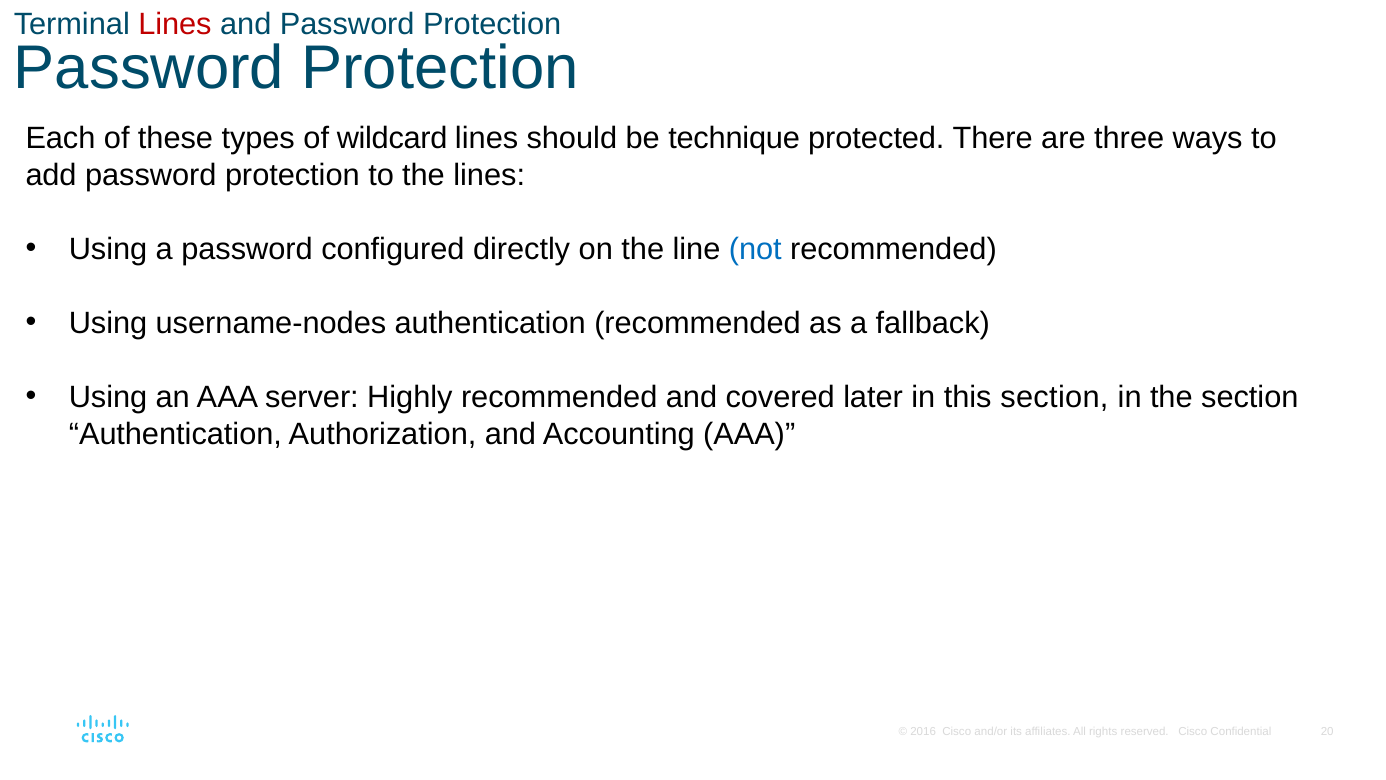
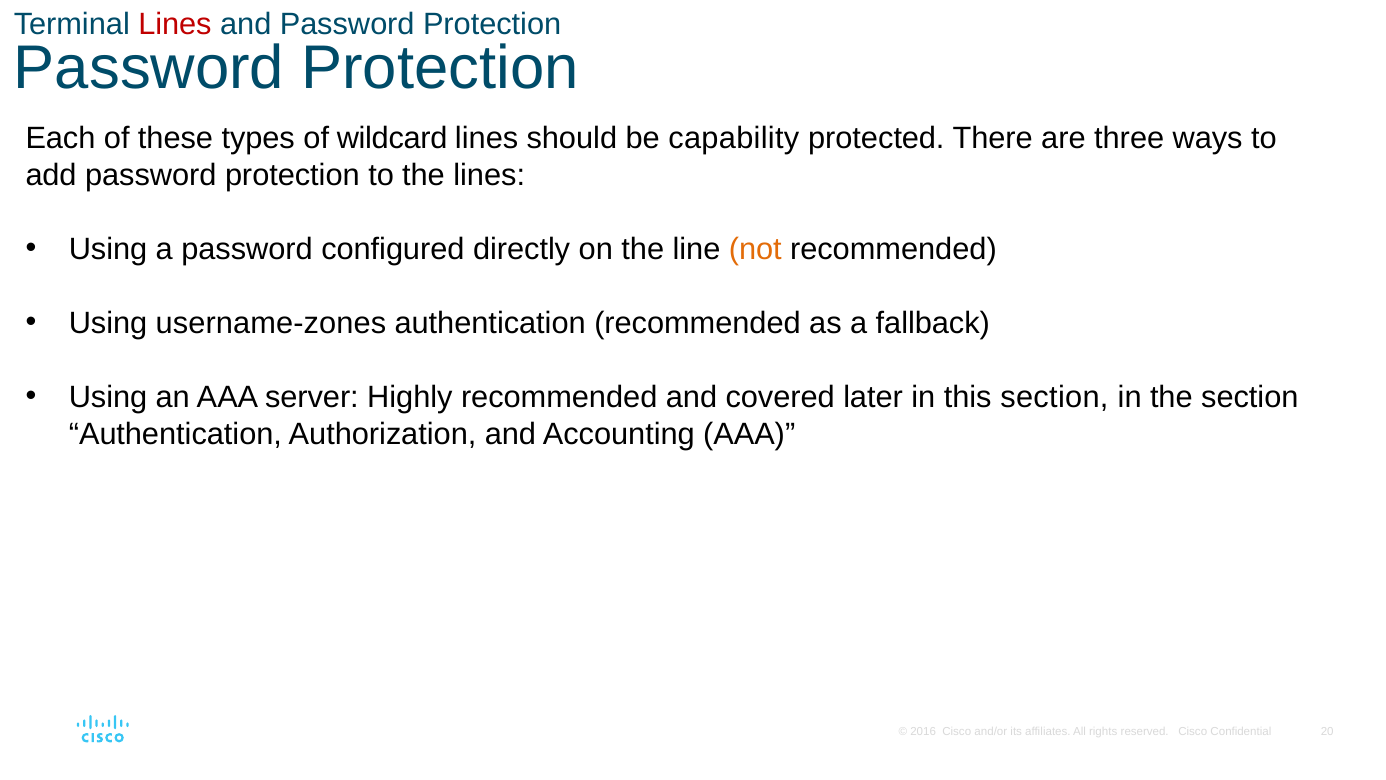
technique: technique -> capability (734, 138)
not colour: blue -> orange (755, 249)
username-nodes: username-nodes -> username-zones (271, 323)
